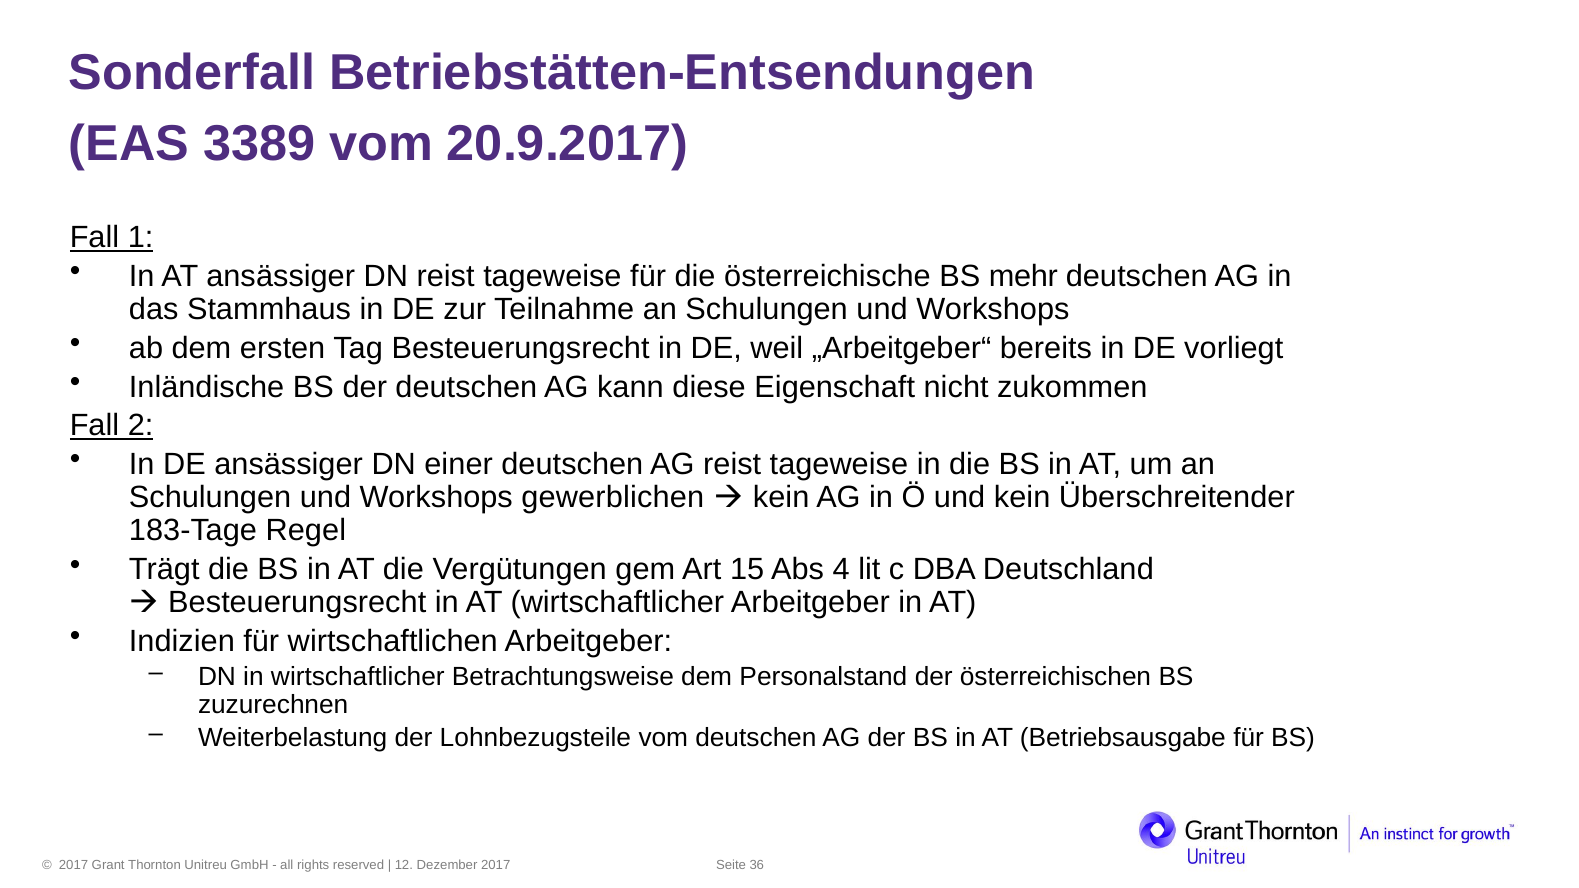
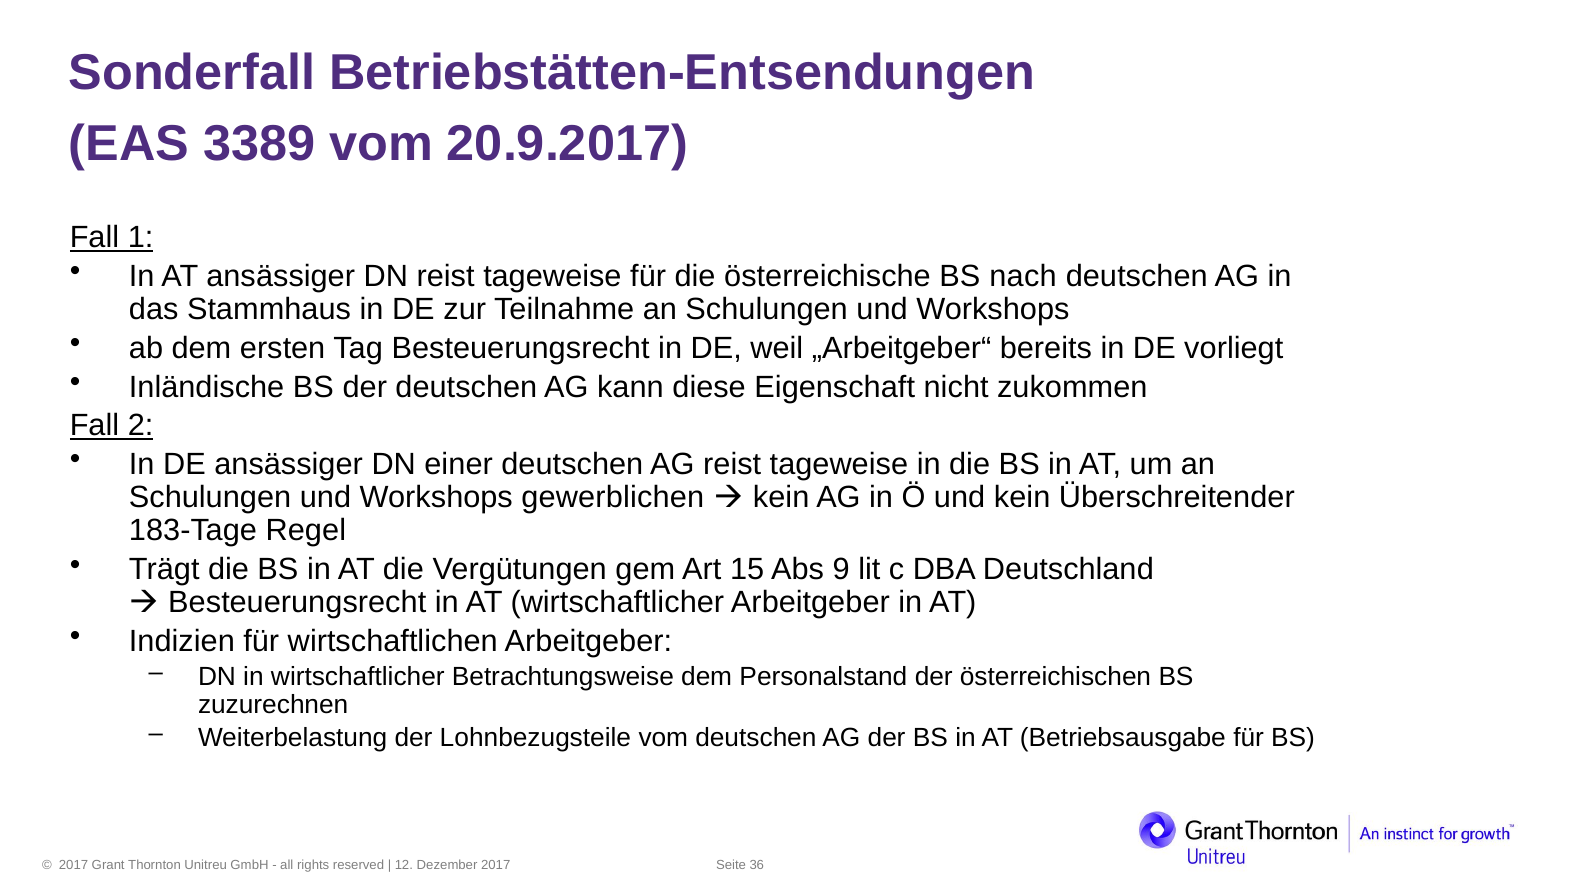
mehr: mehr -> nach (1023, 276)
4: 4 -> 9 (841, 570)
